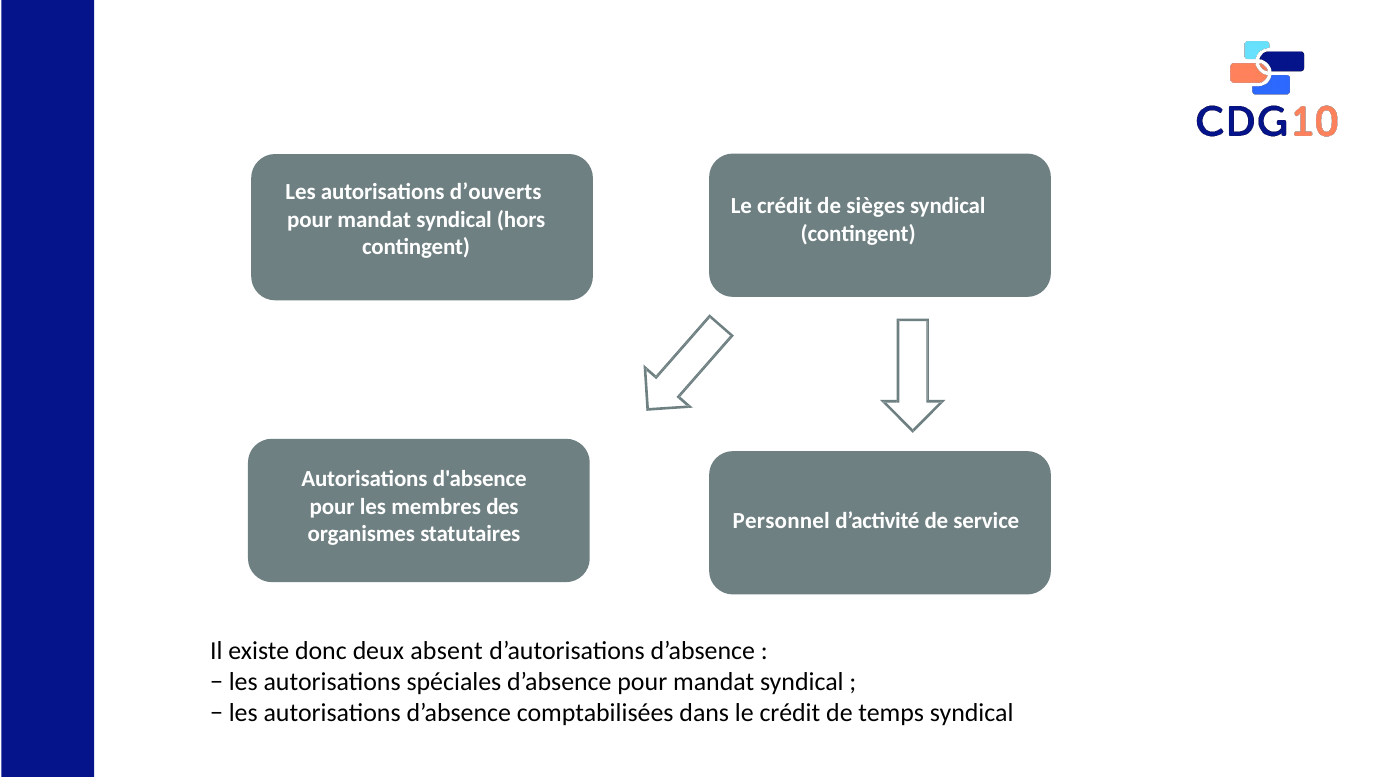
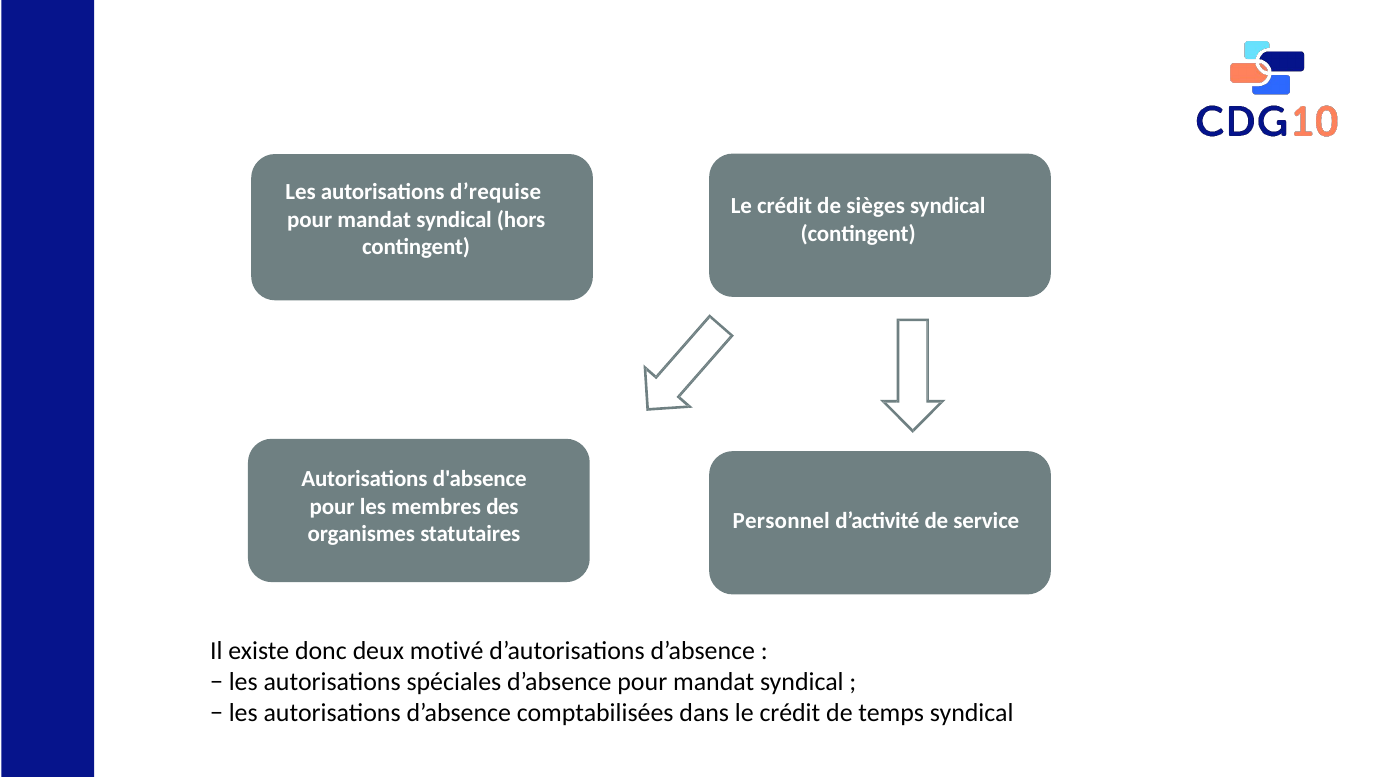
d’ouverts: d’ouverts -> d’requise (496, 192)
absent: absent -> motivé (447, 651)
